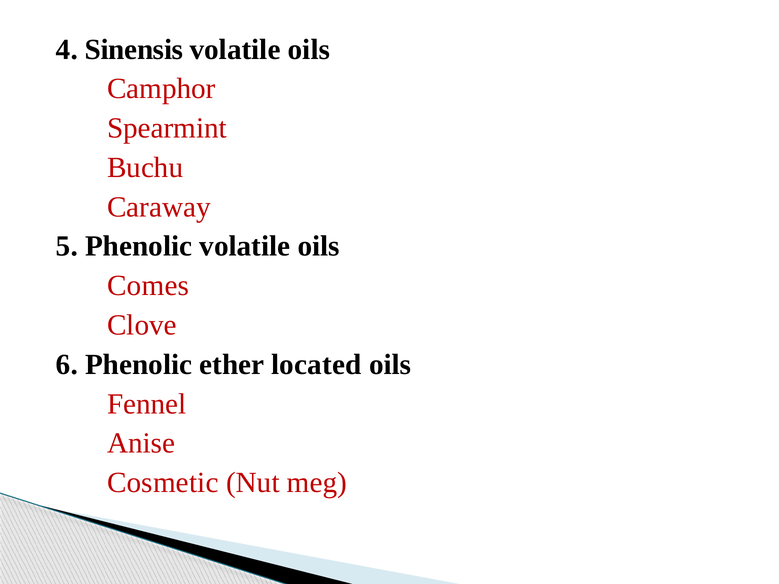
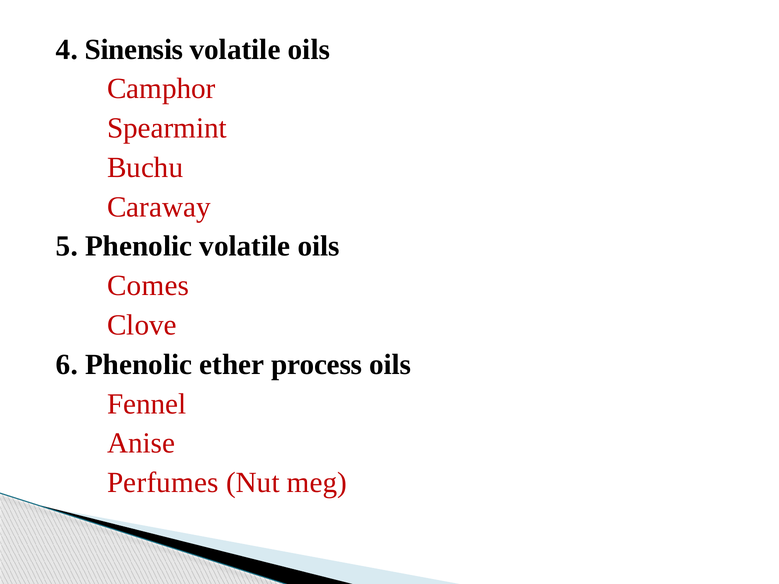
located: located -> process (317, 365)
Cosmetic: Cosmetic -> Perfumes (163, 483)
